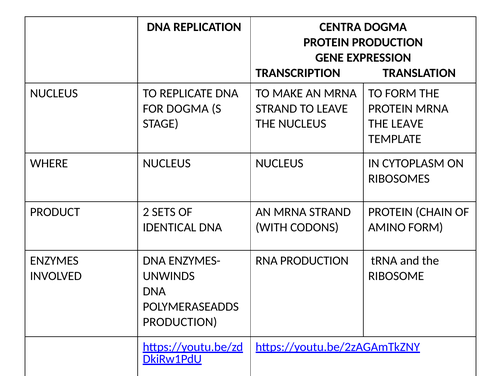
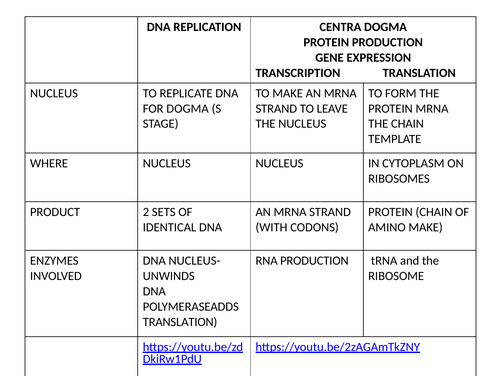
THE LEAVE: LEAVE -> CHAIN (407, 124)
AMINO FORM: FORM -> MAKE (426, 227)
ENZYMES-: ENZYMES- -> NUCLEUS- (194, 261)
PRODUCTION: PRODUCTION -> TRANSLATION (180, 322)
